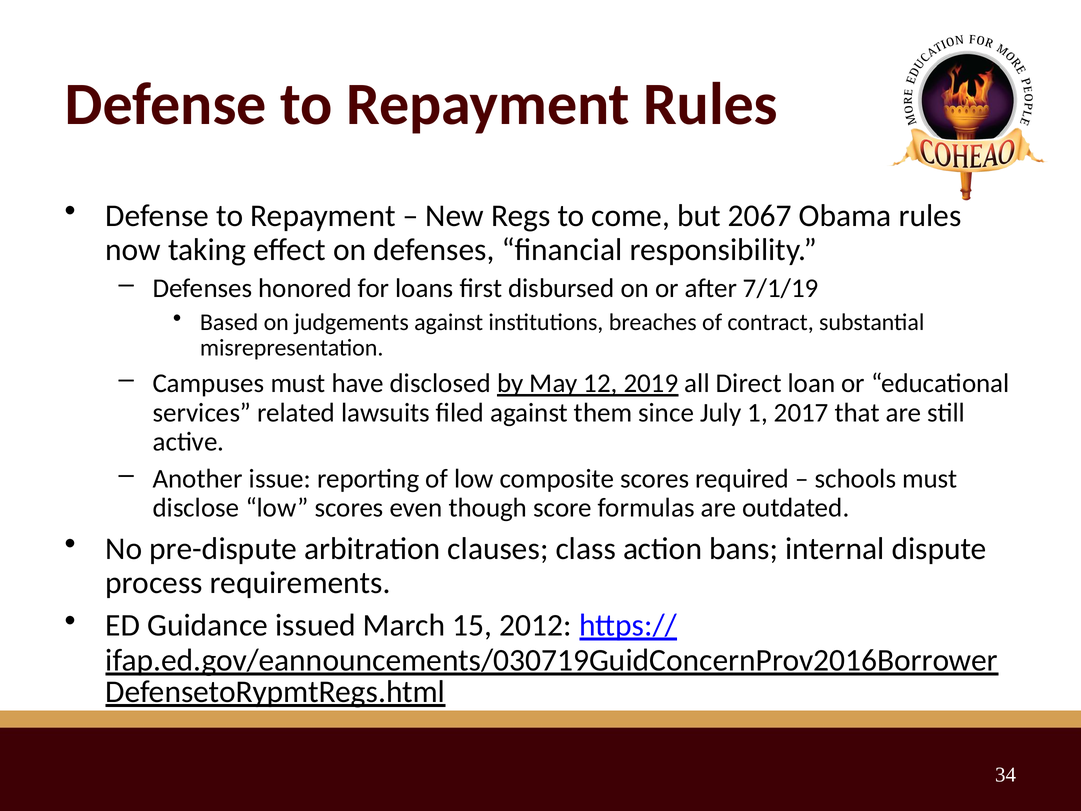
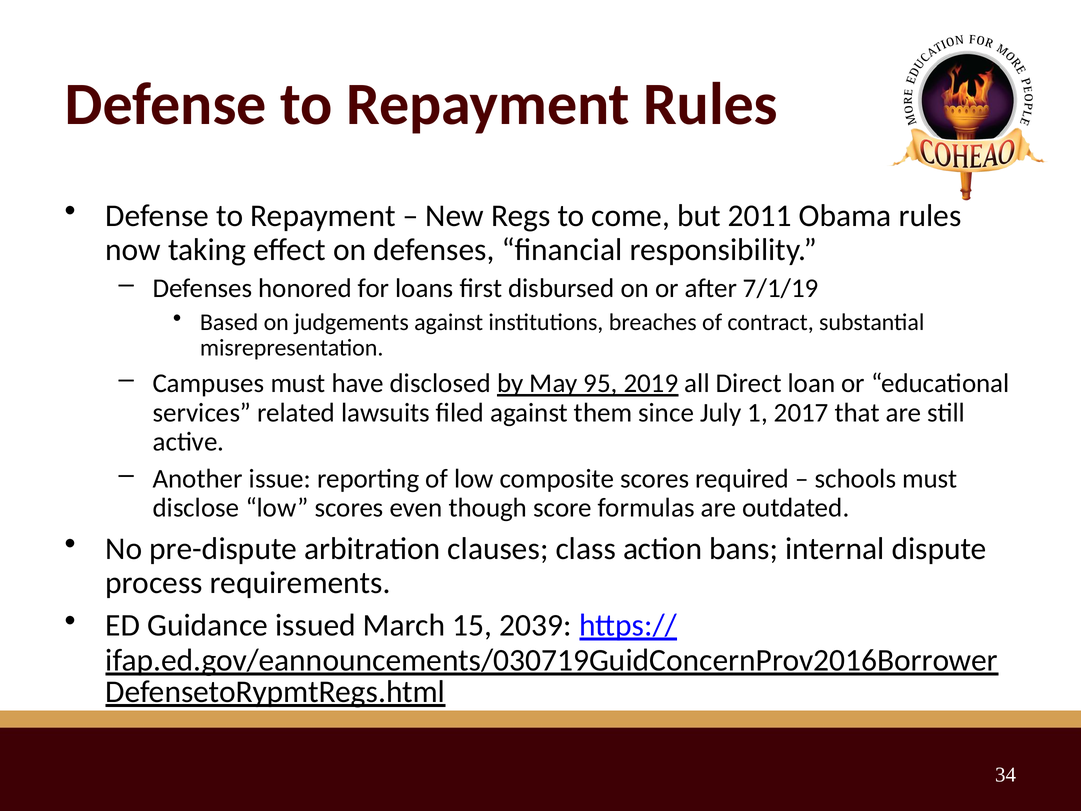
2067: 2067 -> 2011 (760, 216)
12: 12 -> 95 (600, 383)
2012: 2012 -> 2039 (535, 625)
